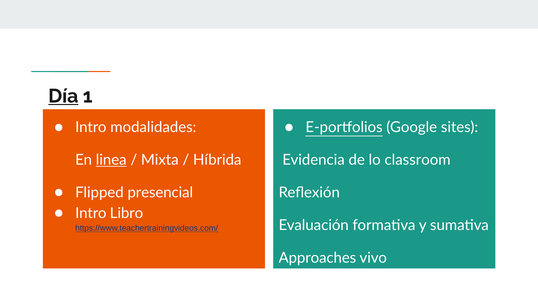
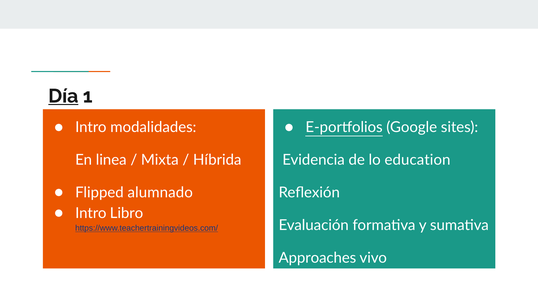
linea underline: present -> none (111, 160)
classroom: classroom -> education (418, 160)
presencial: presencial -> alumnado (160, 192)
